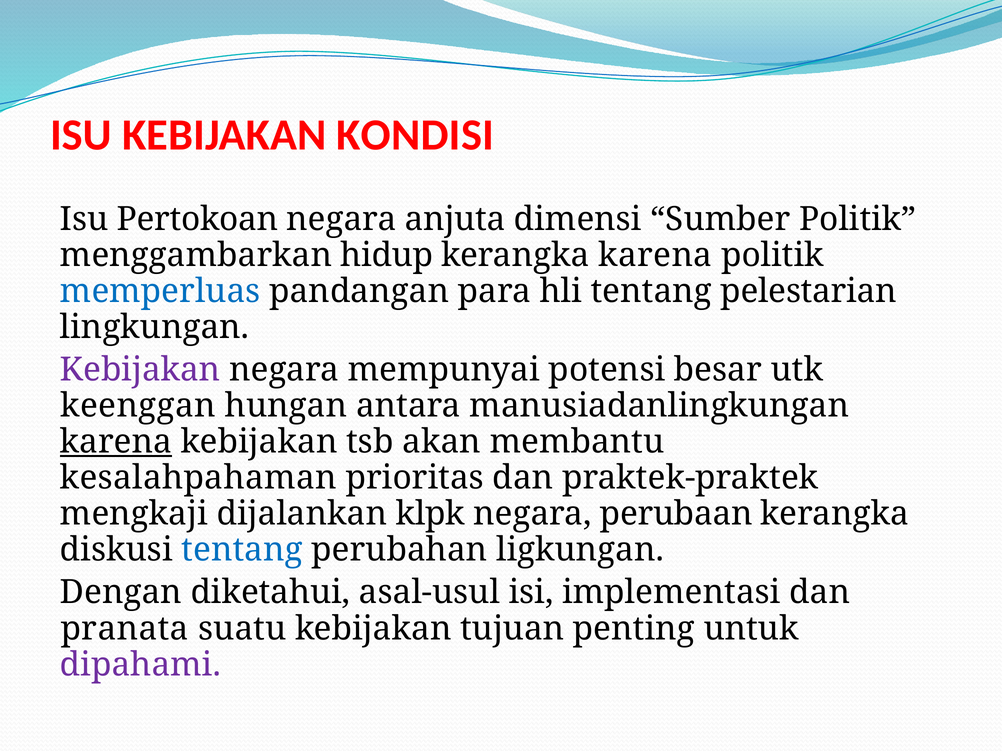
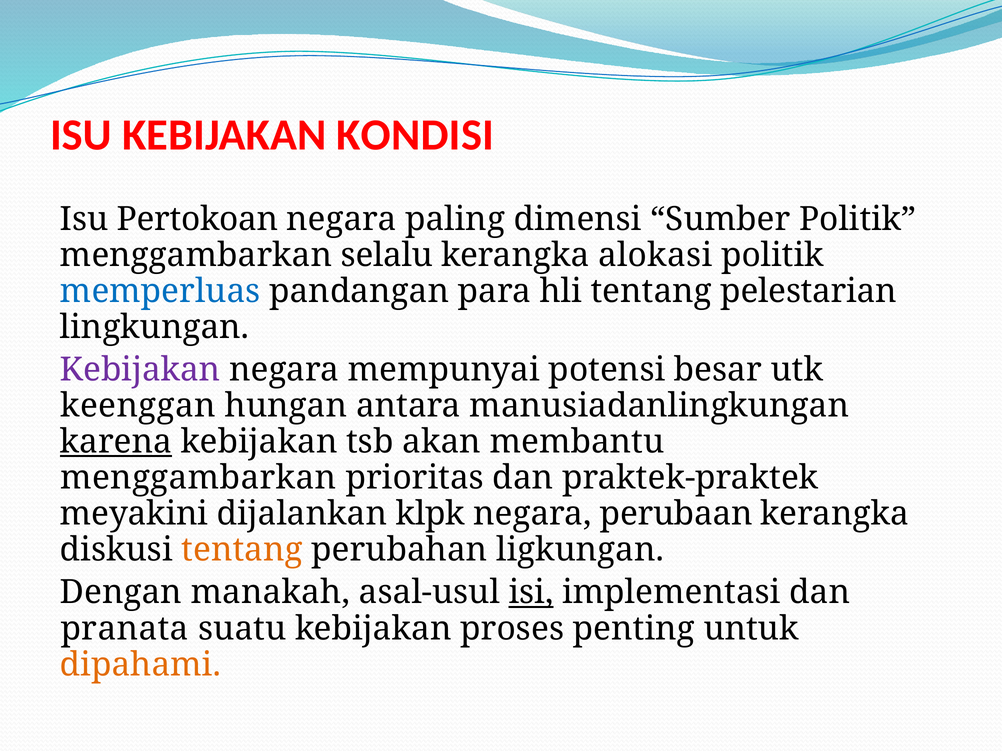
anjuta: anjuta -> paling (455, 219)
hidup: hidup -> selalu (387, 255)
kerangka karena: karena -> alokasi (655, 255)
kesalahpahaman: kesalahpahaman -> menggambarkan (198, 478)
mengkaji: mengkaji -> meyakini (134, 514)
tentang colour: blue -> orange (242, 550)
diketahui: diketahui -> manakah (270, 593)
isi underline: none -> present (531, 593)
tujuan: tujuan -> proses (512, 629)
dipahami colour: purple -> orange (140, 665)
